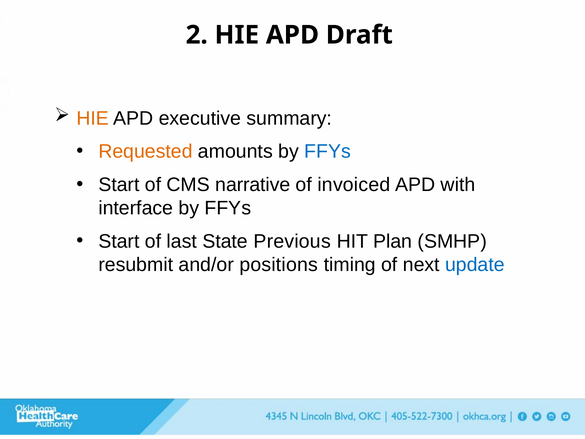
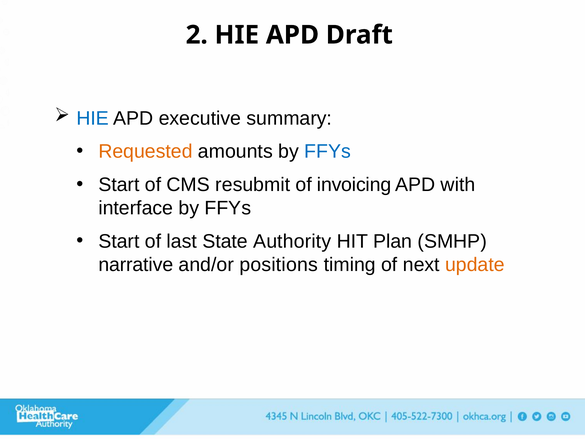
HIE colour: orange -> blue (93, 118)
narrative: narrative -> resubmit (253, 185)
invoiced: invoiced -> invoicing (354, 185)
Previous: Previous -> Authority (292, 241)
resubmit: resubmit -> narrative (136, 265)
update colour: blue -> orange (475, 265)
